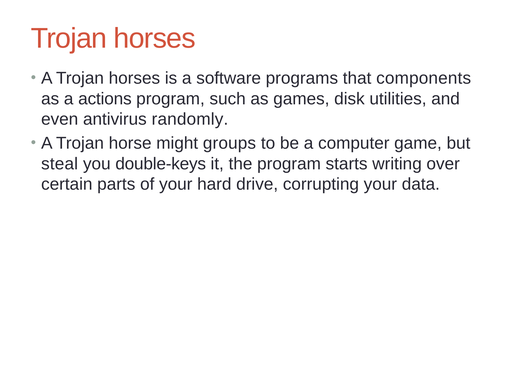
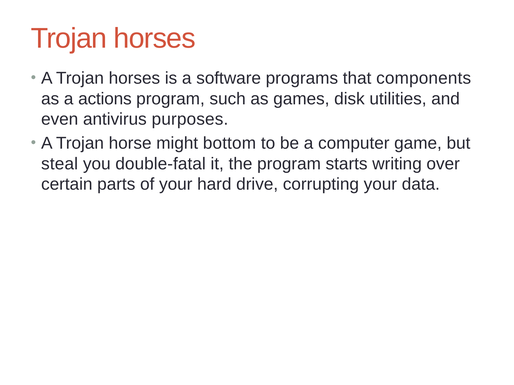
randomly: randomly -> purposes (190, 119)
groups: groups -> bottom (229, 143)
double-keys: double-keys -> double-fatal (161, 164)
